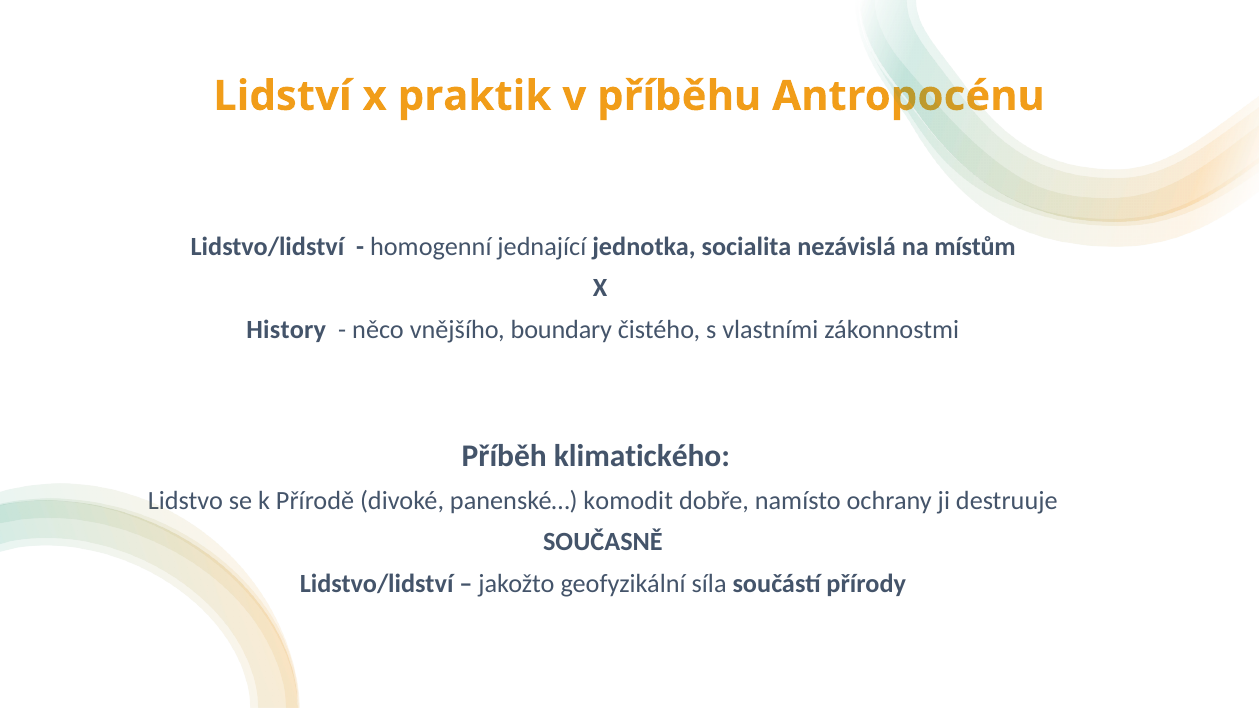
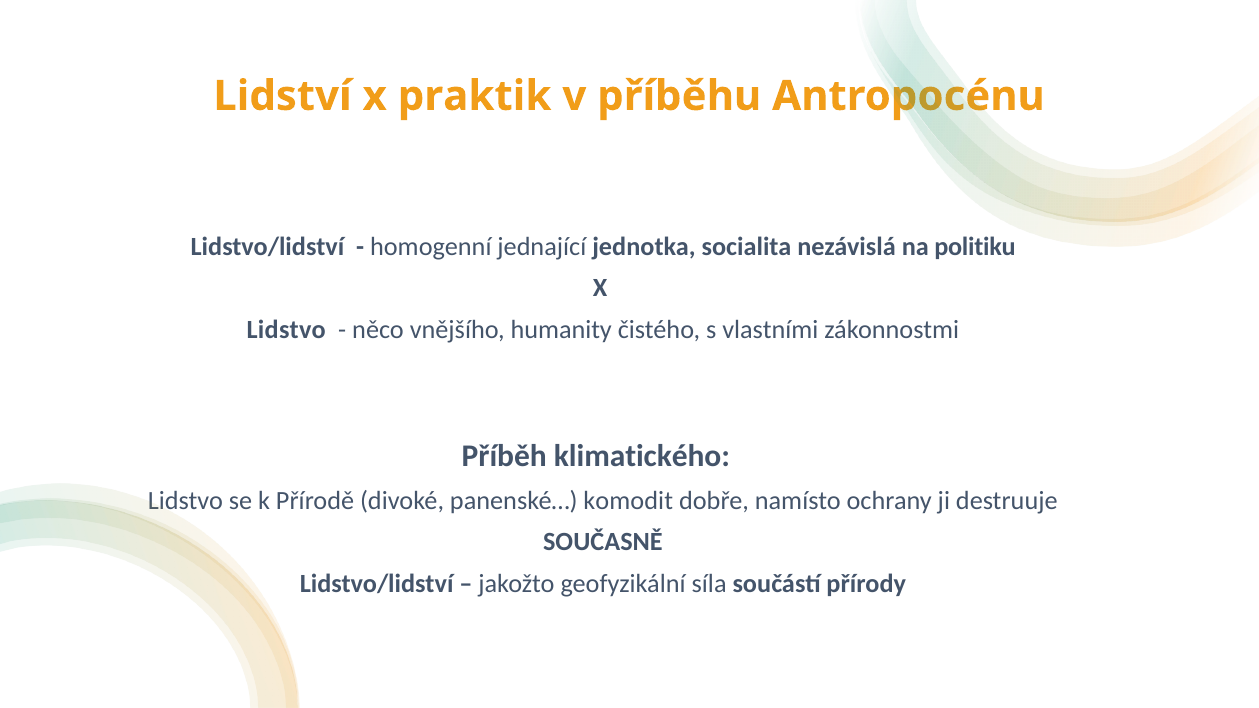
místům: místům -> politiku (975, 247)
History: History -> Lidstvo (286, 330)
boundary: boundary -> humanity (561, 330)
